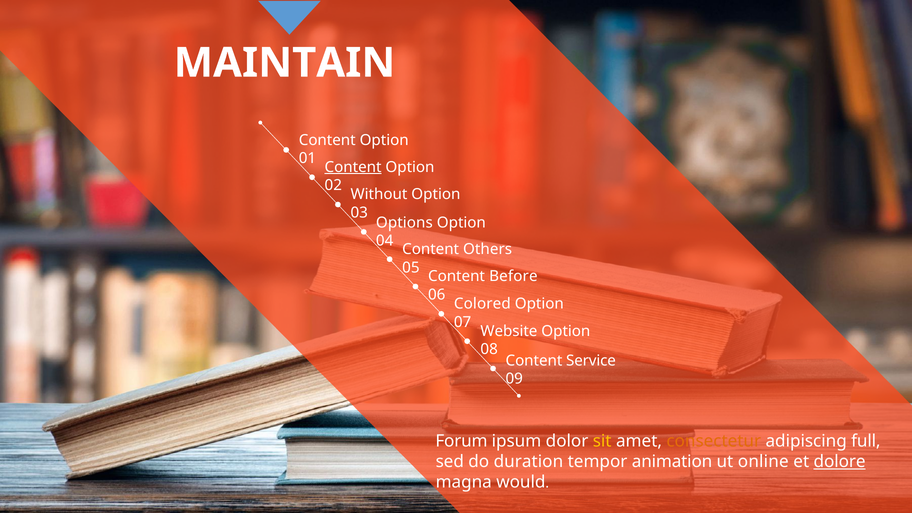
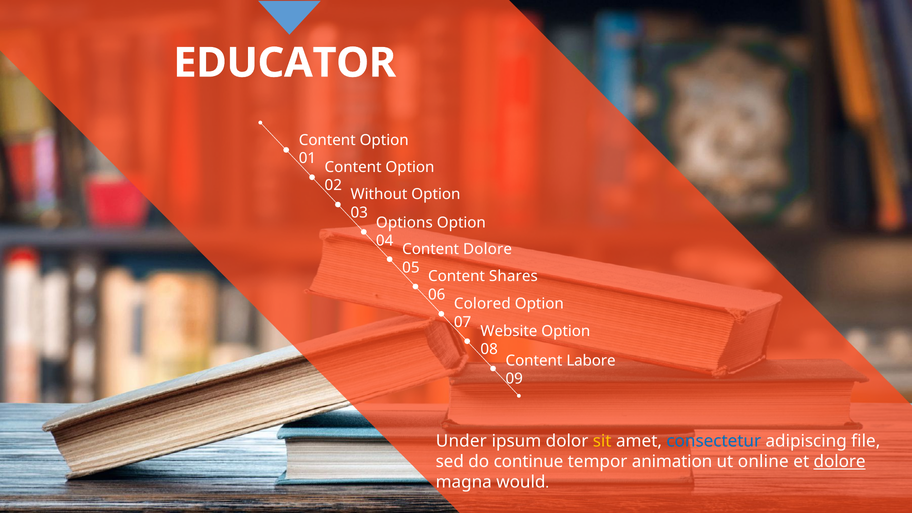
MAINTAIN: MAINTAIN -> EDUCATOR (285, 63)
Content underline: present -> none (353, 167)
Content Others: Others -> Dolore (488, 249)
Before: Before -> Shares (513, 276)
Service: Service -> Labore (591, 361)
Forum: Forum -> Under (461, 441)
consectetur colour: orange -> blue (714, 441)
full: full -> file (866, 441)
duration: duration -> continue (528, 462)
